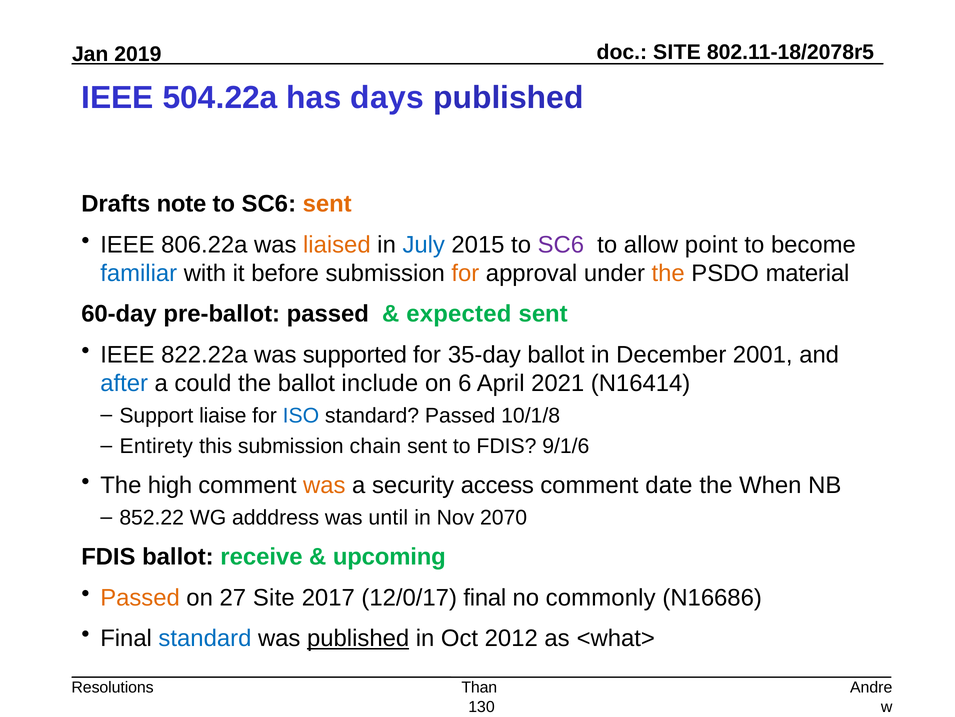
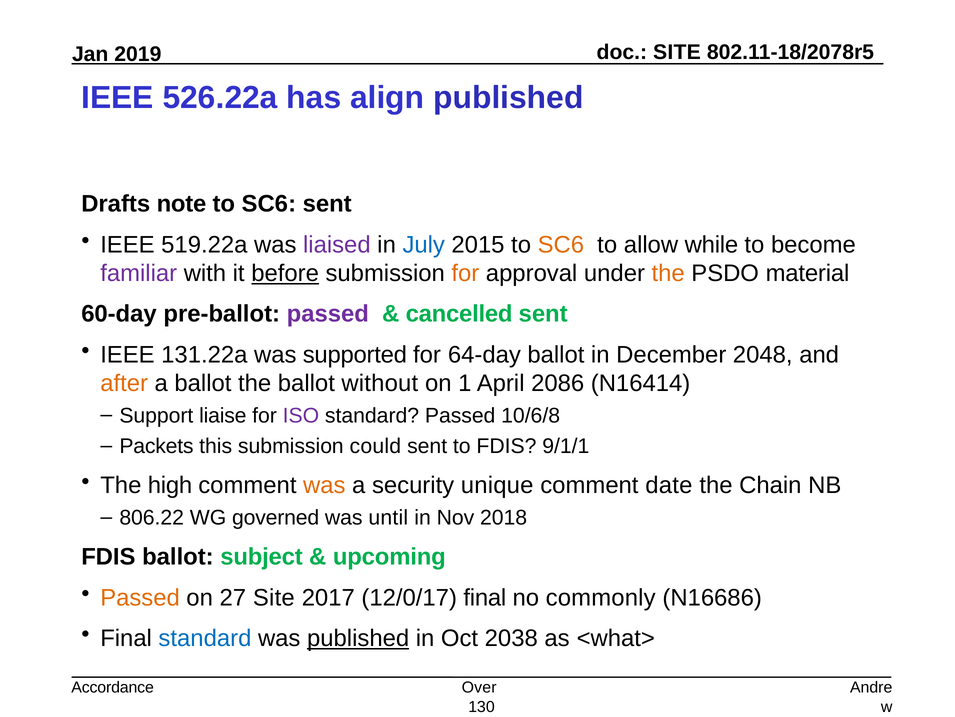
504.22a: 504.22a -> 526.22a (220, 98)
days: days -> align (387, 98)
sent colour: orange -> black (327, 204)
806.22a: 806.22a -> 519.22a (204, 244)
liaised colour: orange -> purple (337, 244)
SC6 colour: purple -> orange (561, 244)
point: point -> while (711, 244)
familiar colour: blue -> purple (139, 273)
before underline: none -> present (285, 273)
passed colour: black -> purple (328, 314)
expected: expected -> cancelled (459, 314)
822.22a: 822.22a -> 131.22a (204, 354)
35-day: 35-day -> 64-day (484, 354)
2001: 2001 -> 2048 (763, 354)
after colour: blue -> orange (124, 383)
a could: could -> ballot (203, 383)
include: include -> without (380, 383)
6: 6 -> 1 (465, 383)
2021: 2021 -> 2086 (558, 383)
ISO colour: blue -> purple (301, 415)
10/1/8: 10/1/8 -> 10/6/8 (531, 415)
Entirety: Entirety -> Packets (156, 446)
chain: chain -> could (375, 446)
9/1/6: 9/1/6 -> 9/1/1 (566, 446)
access: access -> unique (497, 485)
When: When -> Chain (770, 485)
852.22: 852.22 -> 806.22 (152, 517)
adddress: adddress -> governed (276, 517)
2070: 2070 -> 2018 (504, 517)
receive: receive -> subject (262, 556)
2012: 2012 -> 2038 (511, 638)
Resolutions: Resolutions -> Accordance (113, 687)
Than: Than -> Over (479, 687)
